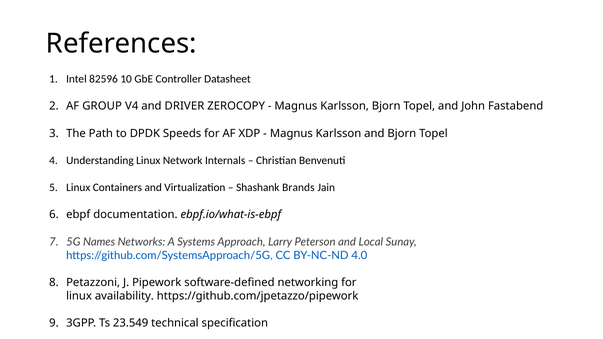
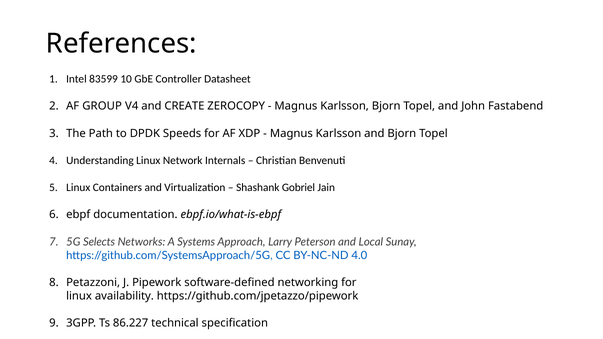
82596: 82596 -> 83599 (104, 79)
DRIVER: DRIVER -> CREATE (184, 106)
Brands: Brands -> Gobriel (299, 188)
Names: Names -> Selects (99, 242)
23.549: 23.549 -> 86.227 (131, 323)
